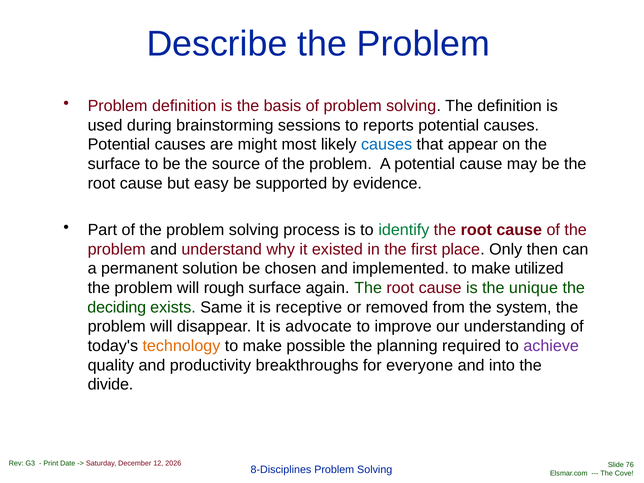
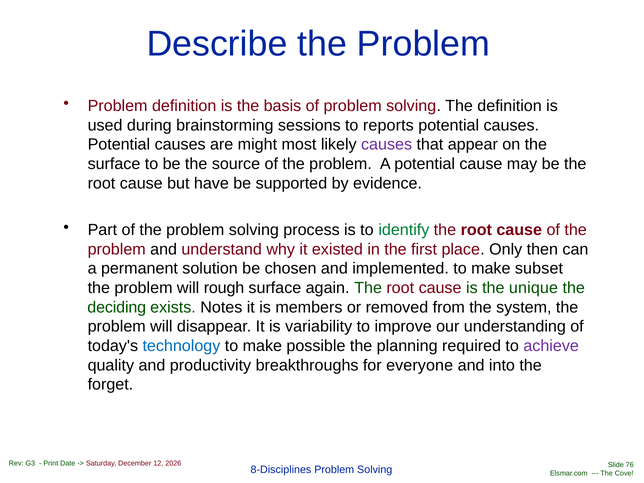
causes colour: blue -> purple (387, 145)
easy: easy -> have (211, 183)
utilized: utilized -> subset (539, 269)
Same: Same -> Notes (221, 307)
receptive: receptive -> members (309, 307)
advocate: advocate -> variability (319, 327)
technology colour: orange -> blue (181, 346)
divide: divide -> forget (110, 385)
